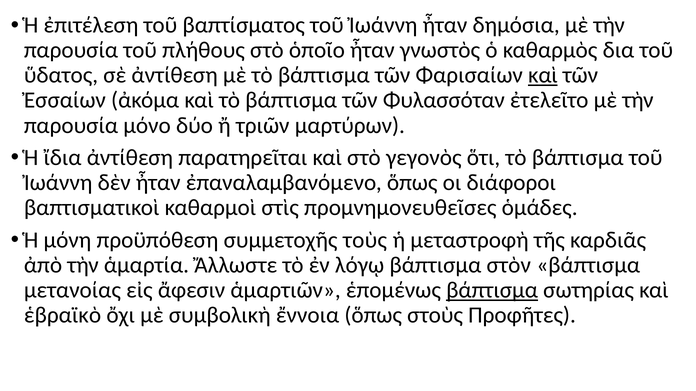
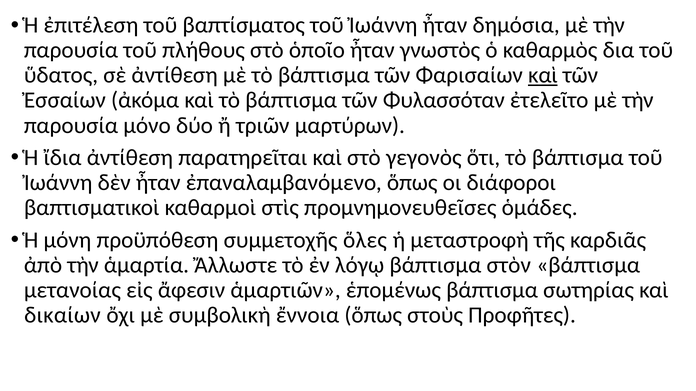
τοὺς: τοὺς -> ὅλες (365, 240)
βάπτισμα underline: present -> none (492, 290)
ἑβραϊκὸ: ἑβραϊκὸ -> δικαίων (62, 316)
